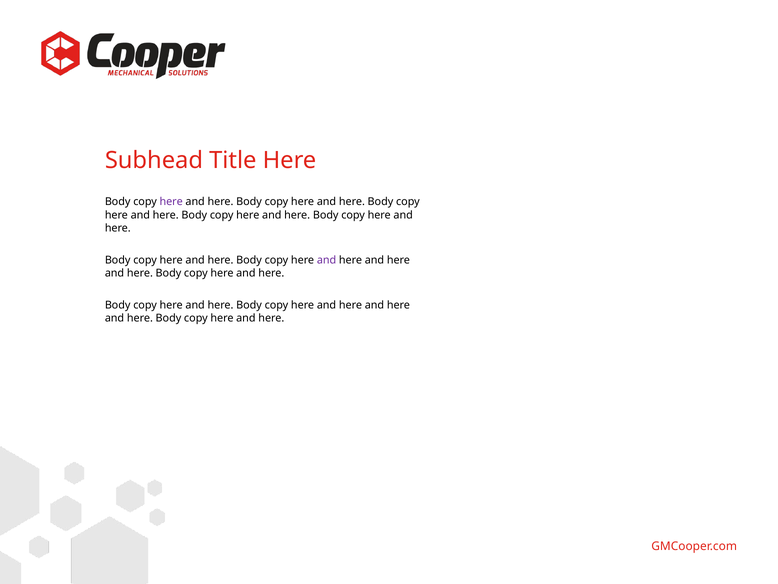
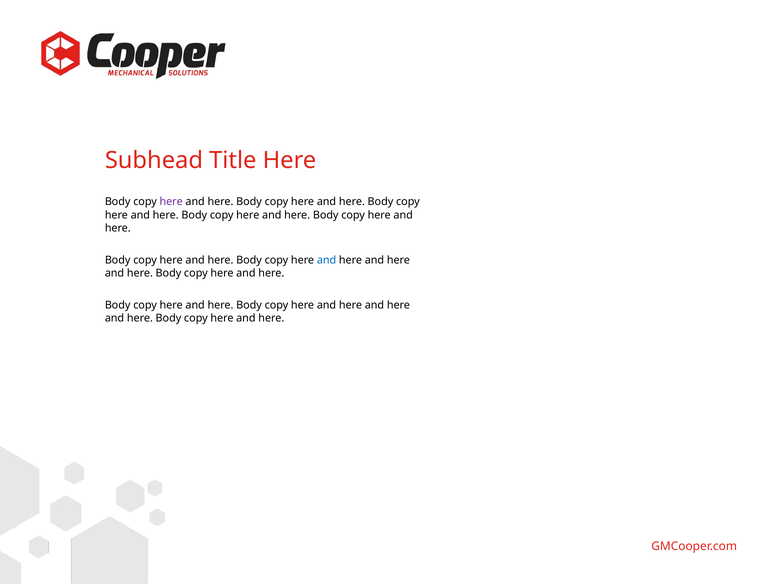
and colour: purple -> blue (327, 260)
